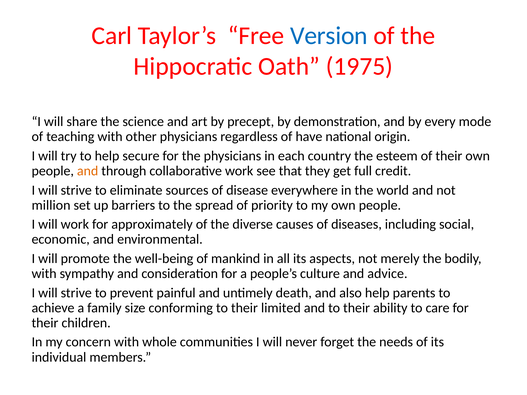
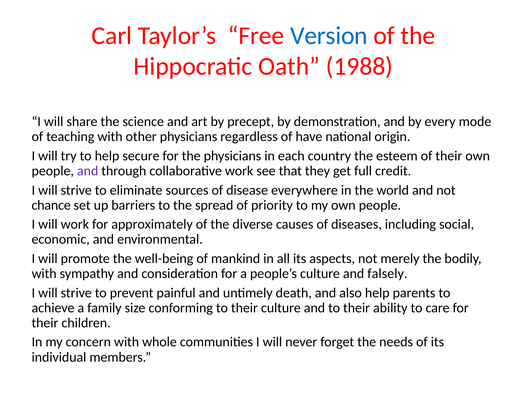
1975: 1975 -> 1988 (359, 66)
and colour: orange -> purple (88, 171)
million: million -> chance (51, 205)
advice: advice -> falsely (387, 274)
their limited: limited -> culture (281, 308)
